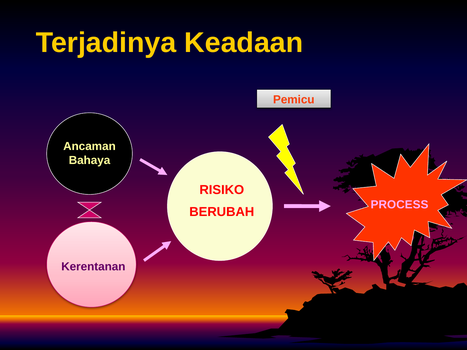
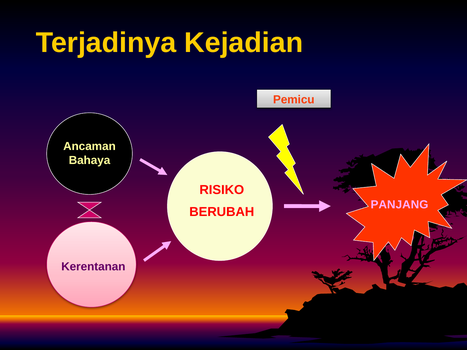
Keadaan: Keadaan -> Kejadian (244, 43)
PROCESS: PROCESS -> PANJANG (400, 205)
